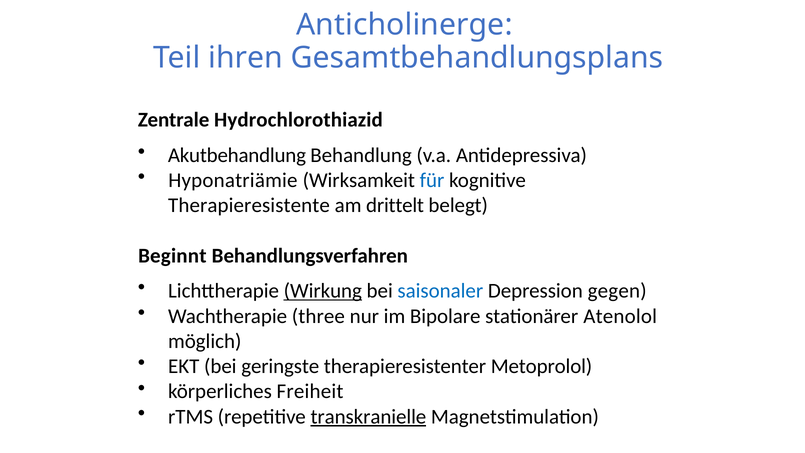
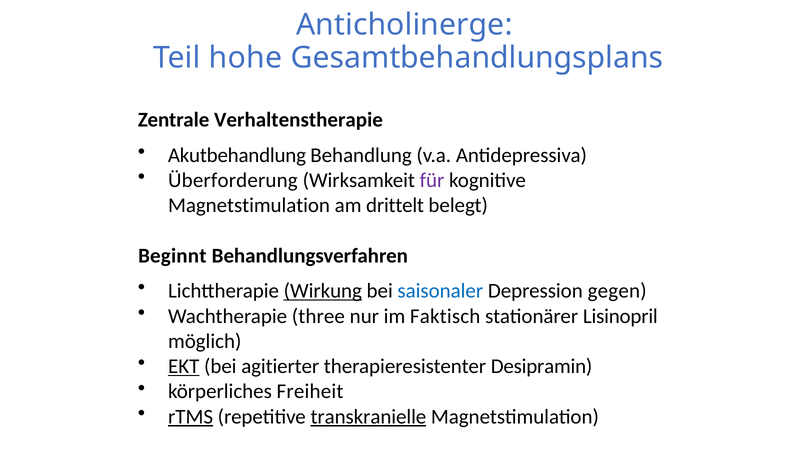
ihren: ihren -> hohe (246, 58)
Hydrochlorothiazid: Hydrochlorothiazid -> Verhaltenstherapie (298, 120)
Hyponatriämie: Hyponatriämie -> Überforderung (233, 180)
für colour: blue -> purple (432, 180)
Therapieresistente: Therapieresistente -> Magnetstimulation (249, 205)
Bipolare: Bipolare -> Faktisch (445, 316)
Atenolol: Atenolol -> Lisinopril (620, 316)
EKT underline: none -> present (184, 366)
geringste: geringste -> agitierter (280, 366)
Metoprolol: Metoprolol -> Desipramin (542, 366)
rTMS underline: none -> present (191, 417)
